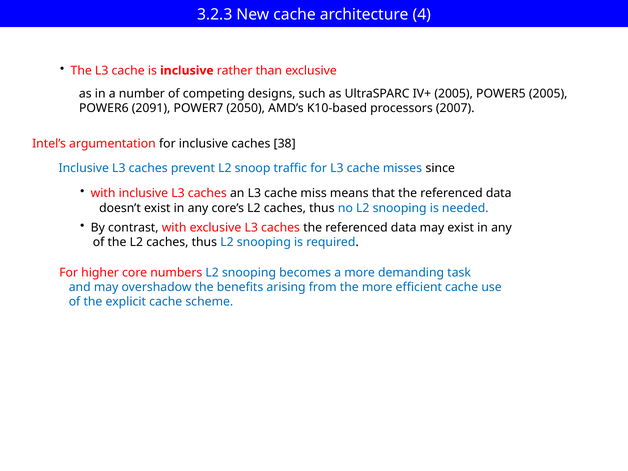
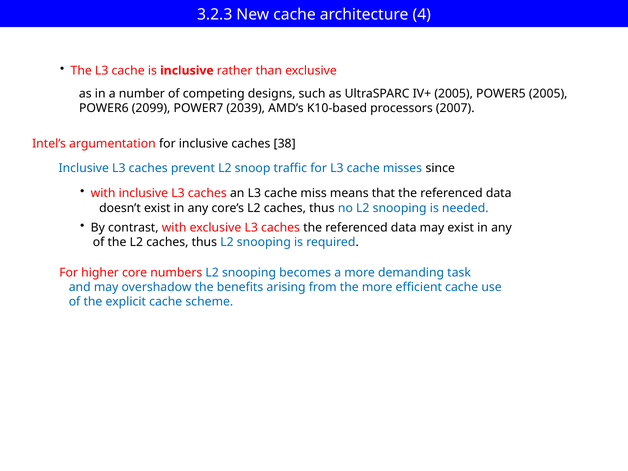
2091: 2091 -> 2099 (151, 108)
2050: 2050 -> 2039 (246, 108)
